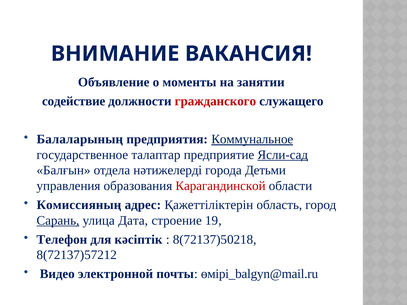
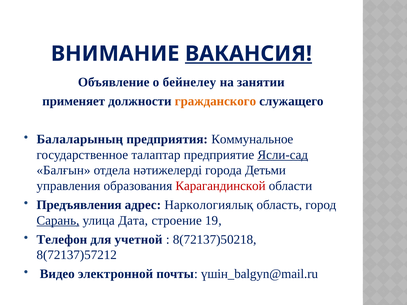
ВАКАНСИЯ underline: none -> present (248, 54)
моменты: моменты -> бейнелеу (189, 82)
содействие: содействие -> применяет (74, 101)
гражданского colour: red -> orange (215, 101)
Коммунальное underline: present -> none (252, 139)
Комиссияның: Комиссияның -> Предъявления (79, 205)
Қажеттіліктерін: Қажеттіліктерін -> Наркологиялық (209, 205)
кәсіптік: кәсіптік -> учетной (138, 240)
өмірі_balgyn@mail.ru: өмірі_balgyn@mail.ru -> үшін_balgyn@mail.ru (260, 274)
